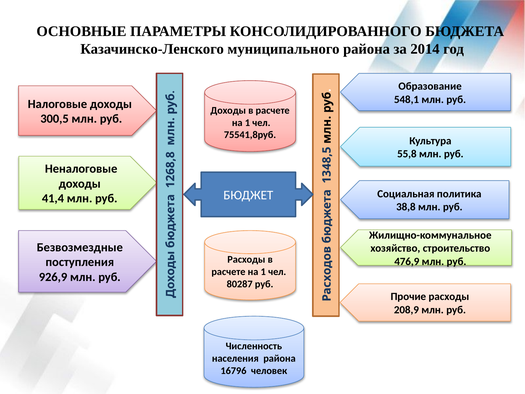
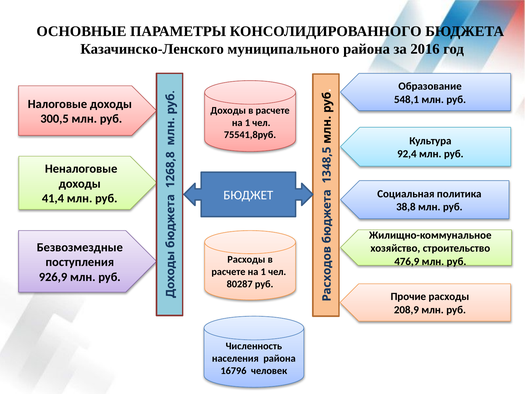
2014: 2014 -> 2016 (425, 49)
55,8: 55,8 -> 92,4 (407, 154)
